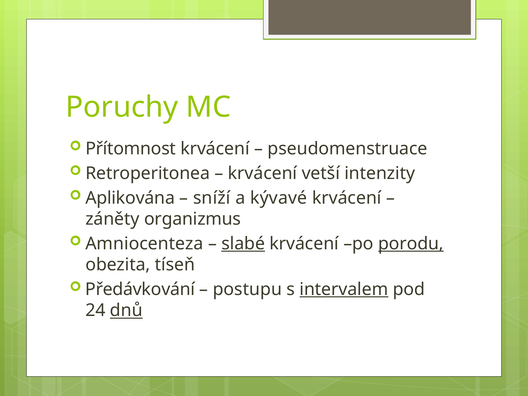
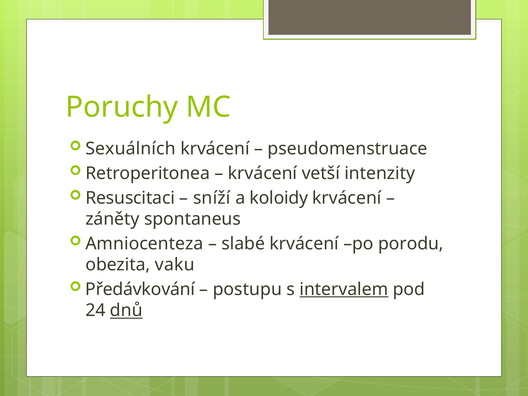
Přítomnost: Přítomnost -> Sexuálních (131, 149)
Aplikována: Aplikována -> Resuscitaci (130, 198)
kývavé: kývavé -> koloidy (279, 198)
organizmus: organizmus -> spontaneus (193, 219)
slabé underline: present -> none (243, 244)
porodu underline: present -> none (411, 244)
tíseň: tíseň -> vaku (175, 265)
